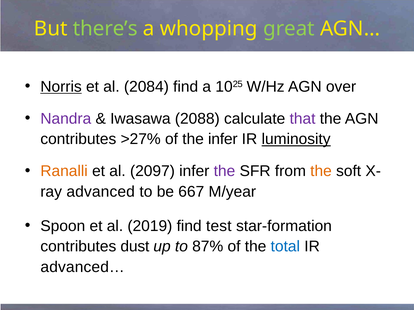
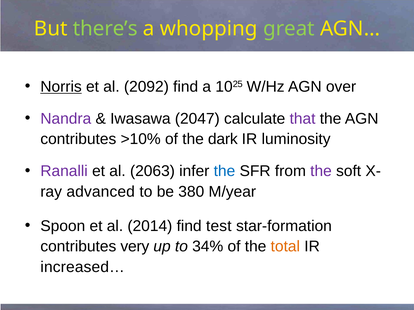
2084: 2084 -> 2092 (146, 87)
2088: 2088 -> 2047 (197, 119)
>27%: >27% -> >10% (141, 139)
the infer: infer -> dark (223, 139)
luminosity underline: present -> none (296, 139)
Ranalli colour: orange -> purple (64, 171)
2097: 2097 -> 2063 (152, 171)
the colour: purple -> blue (224, 171)
the colour: orange -> purple (321, 171)
667: 667 -> 380 (191, 192)
2019: 2019 -> 2014 (150, 226)
dust: dust -> very (135, 247)
87%: 87% -> 34% (208, 247)
total colour: blue -> orange (285, 247)
advanced…: advanced… -> increased… (83, 267)
